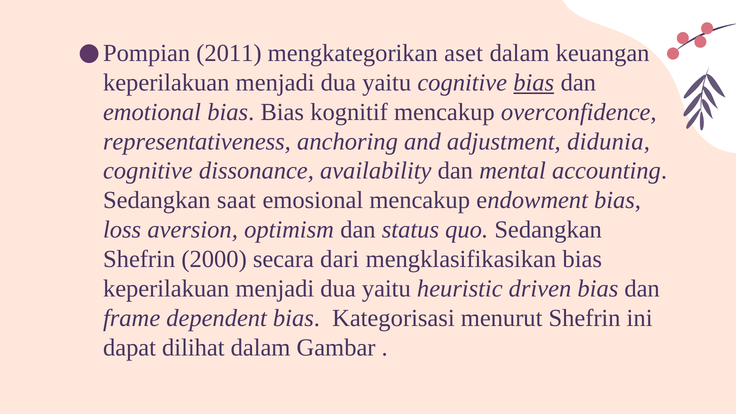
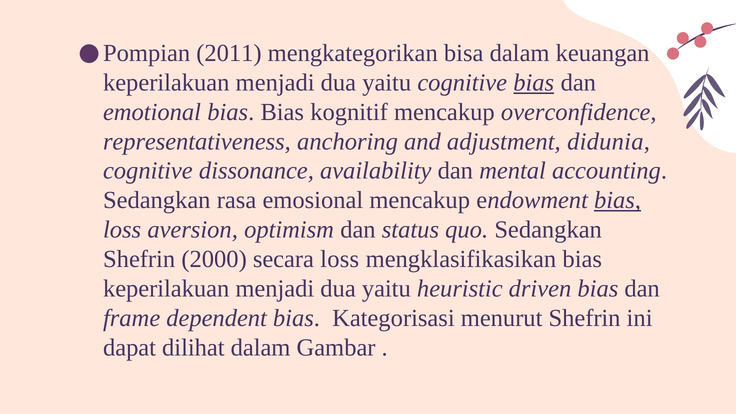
aset: aset -> bisa (464, 53)
saat: saat -> rasa (237, 200)
bias underline: none -> present (618, 200)
secara dari: dari -> loss (340, 259)
